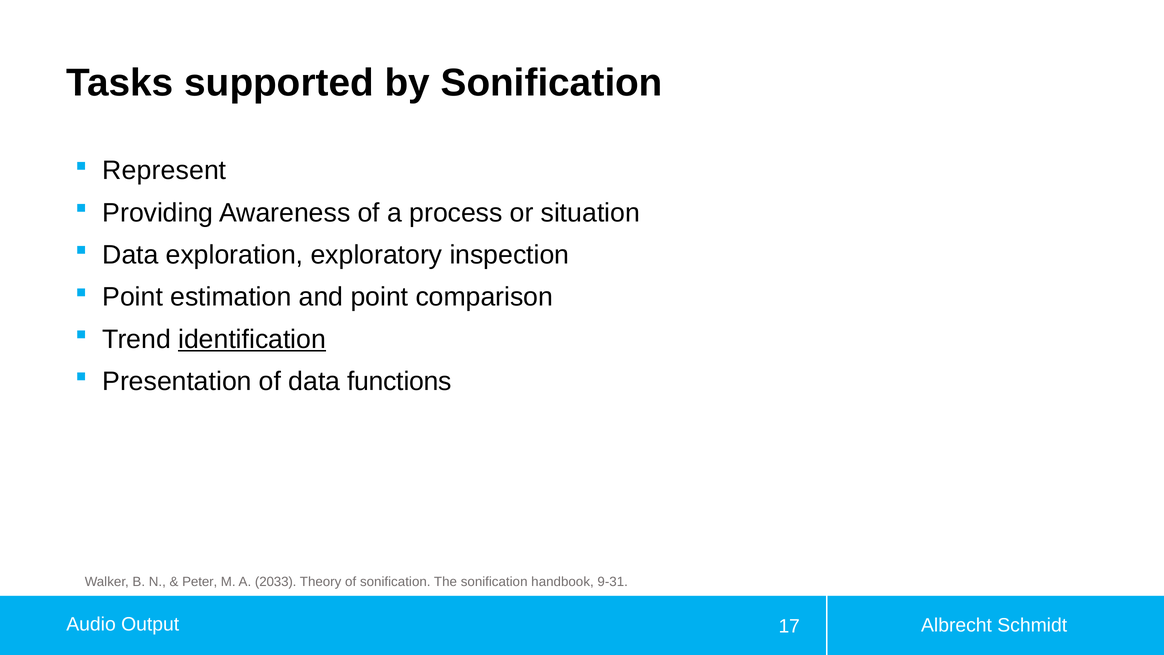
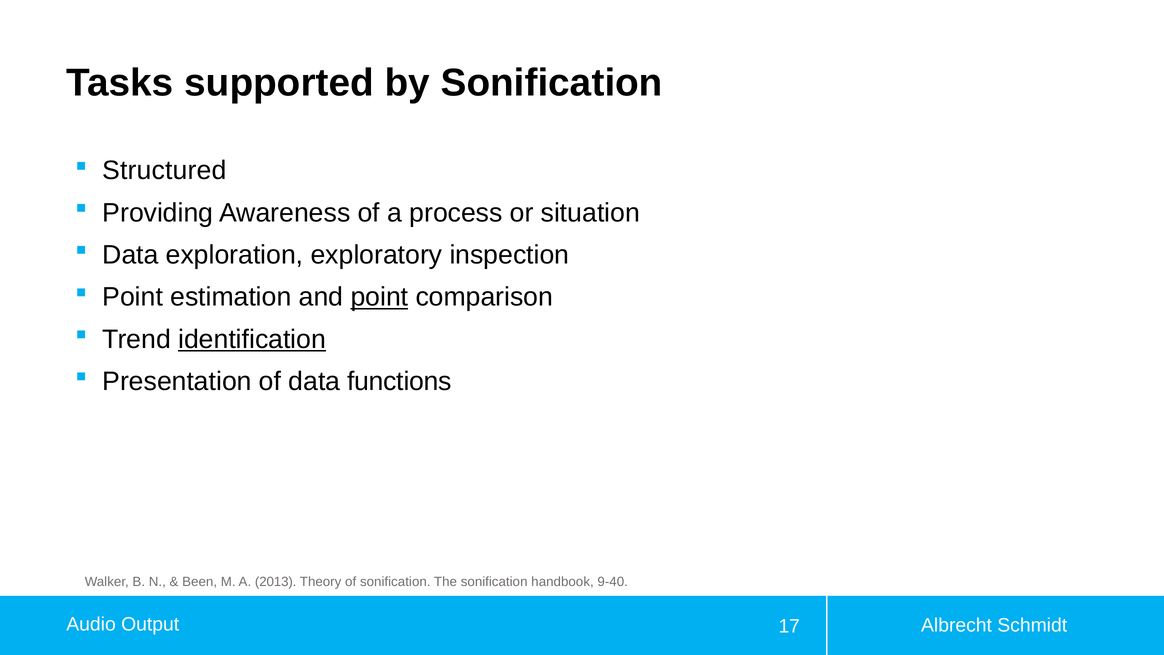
Represent: Represent -> Structured (164, 171)
point underline: none -> present (379, 297)
Peter: Peter -> Been (200, 582)
2033: 2033 -> 2013 (276, 582)
9-31: 9-31 -> 9-40 (613, 582)
